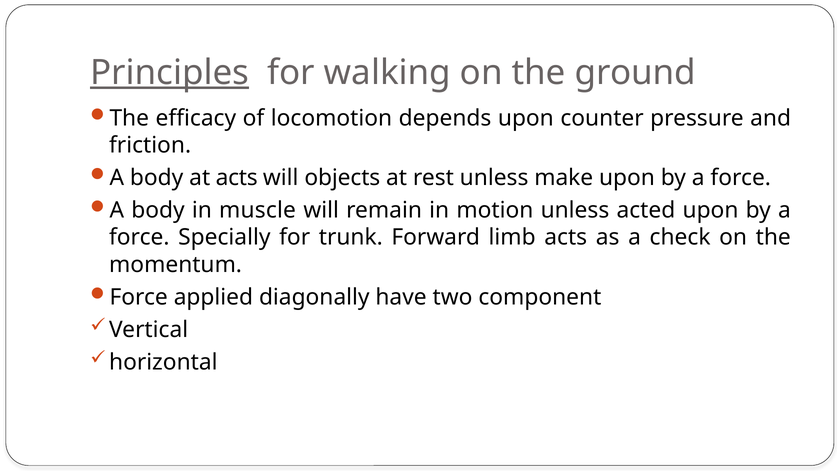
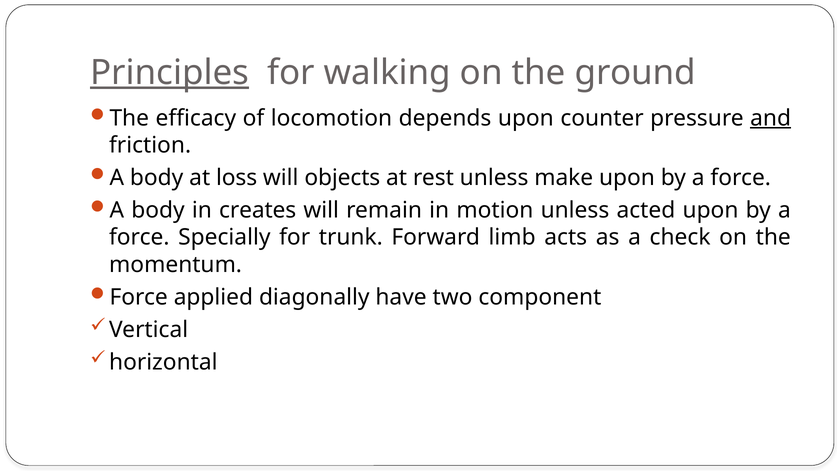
and underline: none -> present (771, 118)
at acts: acts -> loss (237, 178)
muscle: muscle -> creates (258, 210)
